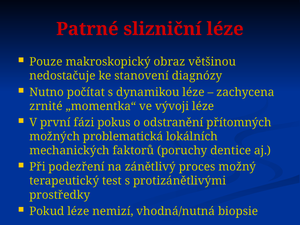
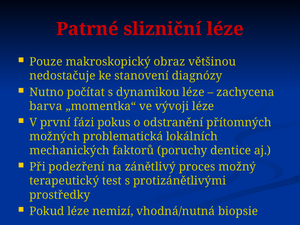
zrnité: zrnité -> barva (46, 106)
